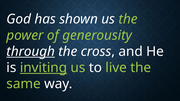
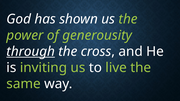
inviting underline: present -> none (43, 68)
